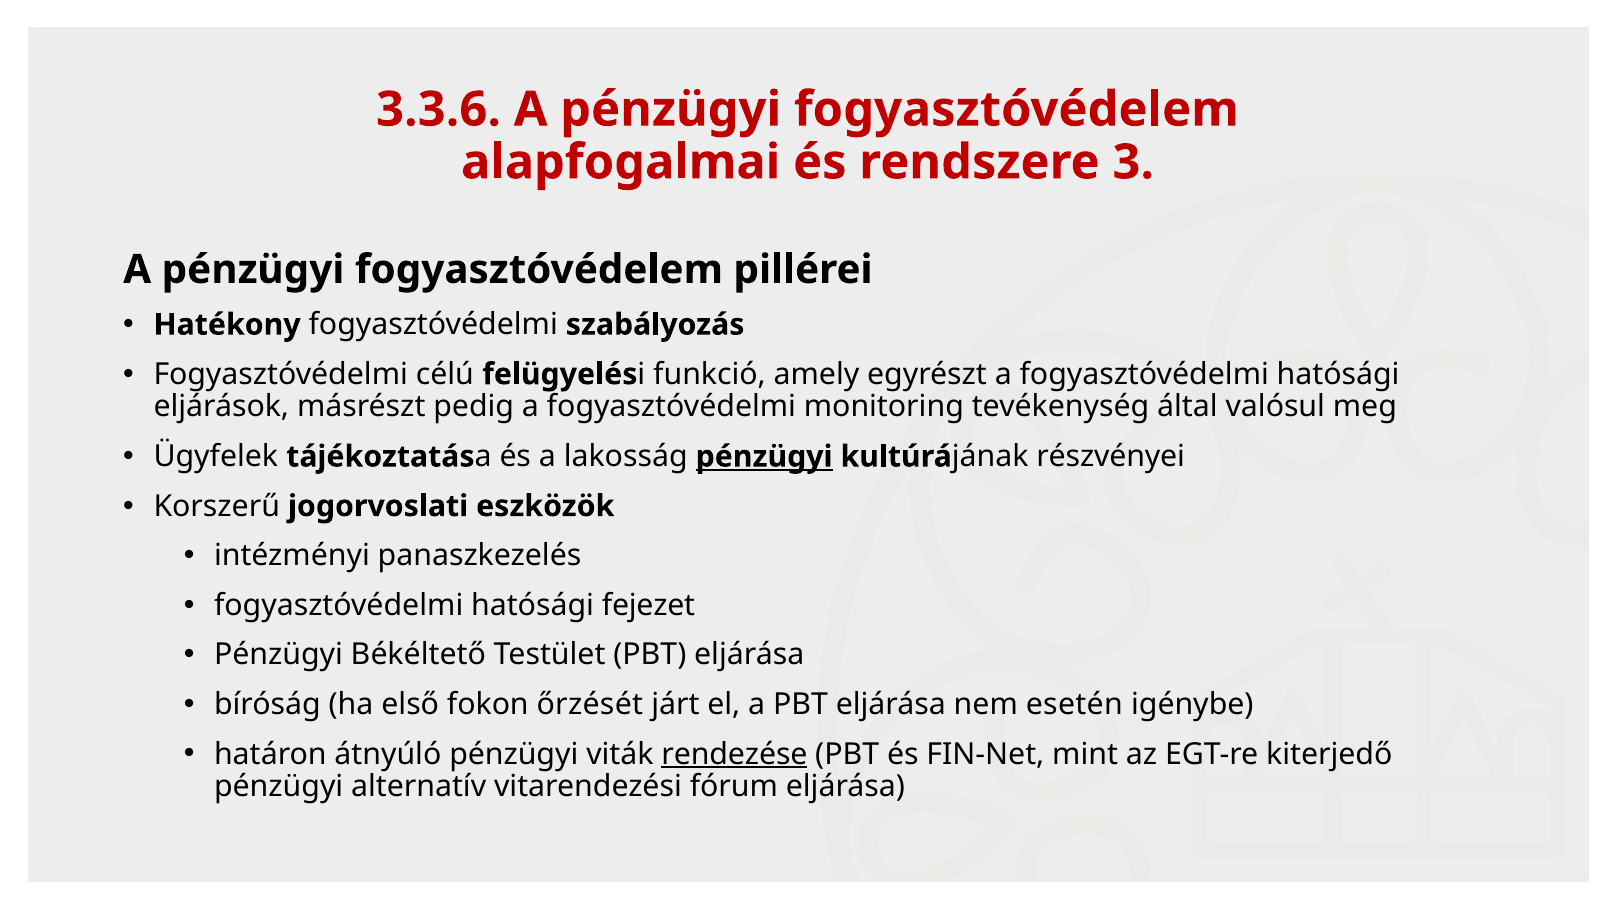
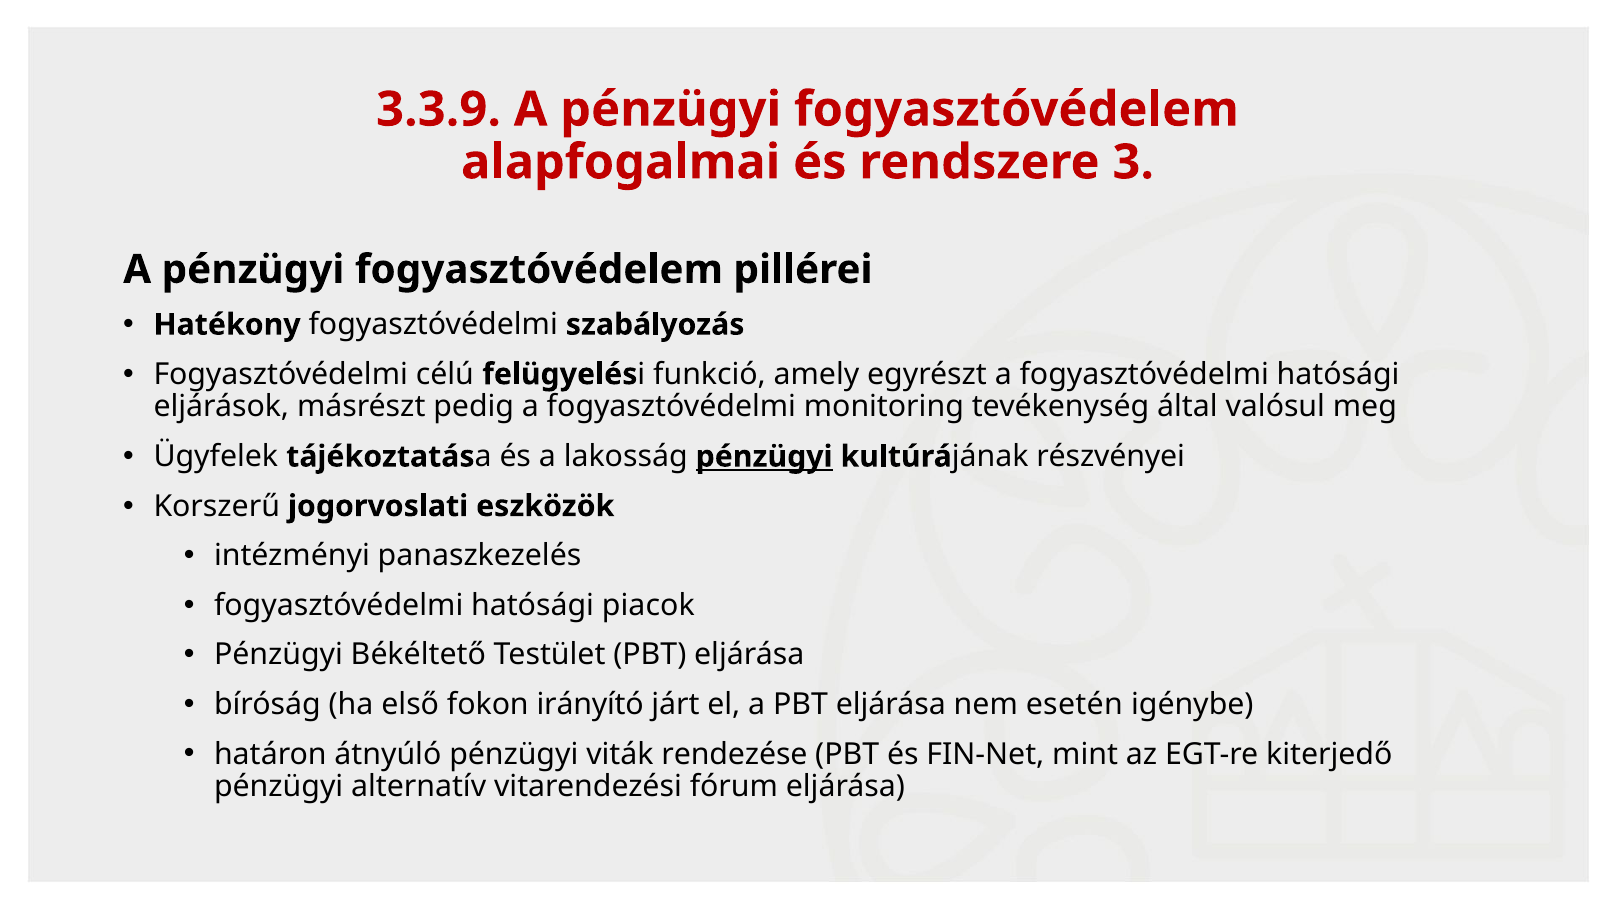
3.3.6: 3.3.6 -> 3.3.9 (439, 110)
fejezet: fejezet -> piacok (648, 605)
őrzését: őrzését -> irányító (590, 704)
rendezése underline: present -> none (734, 754)
